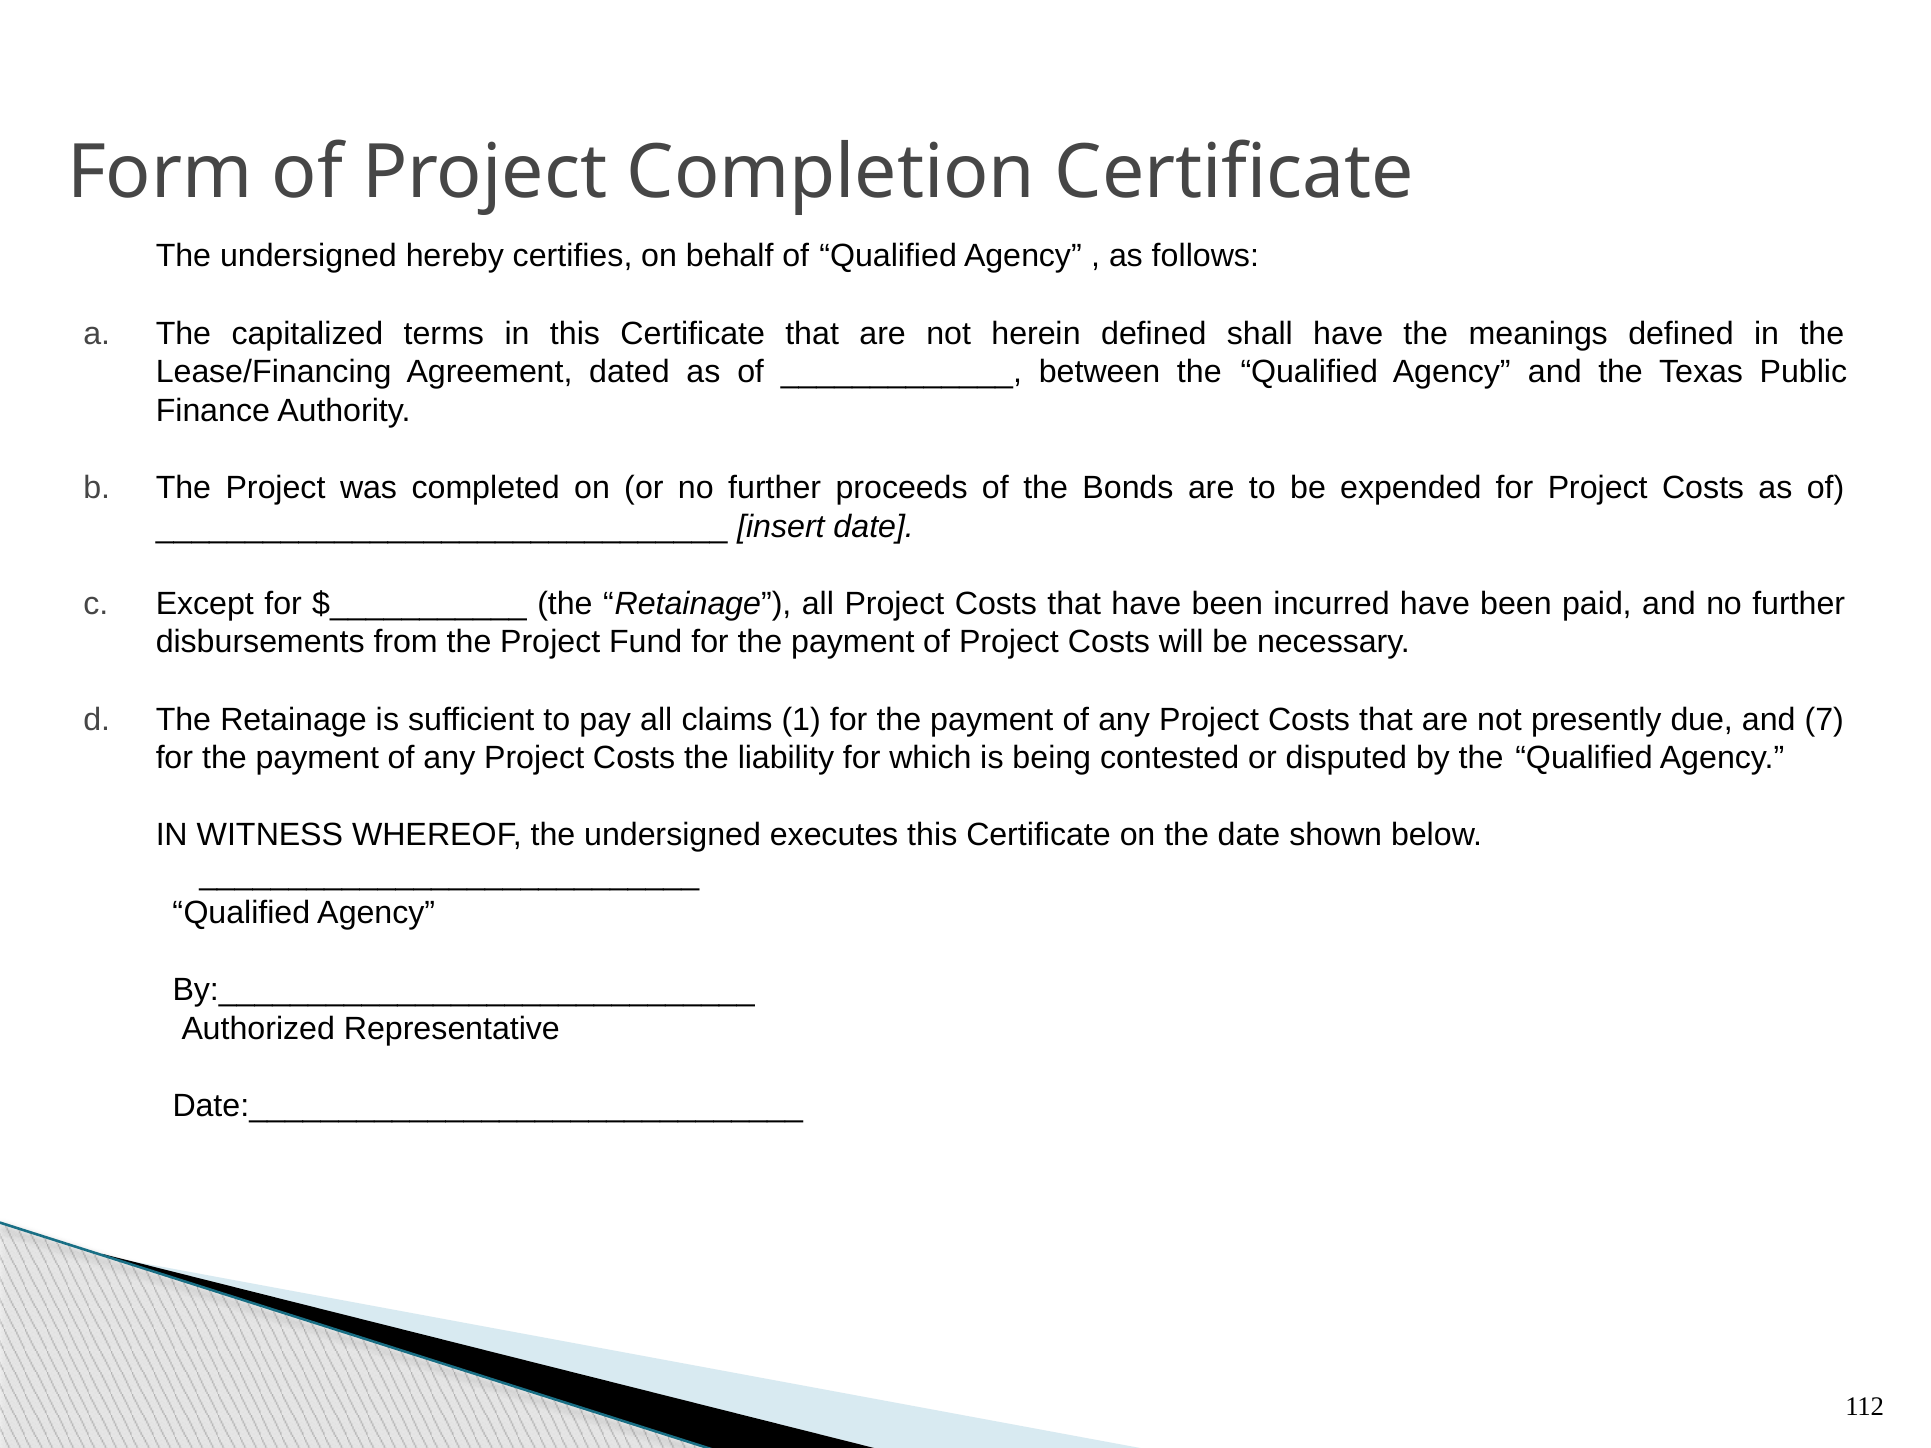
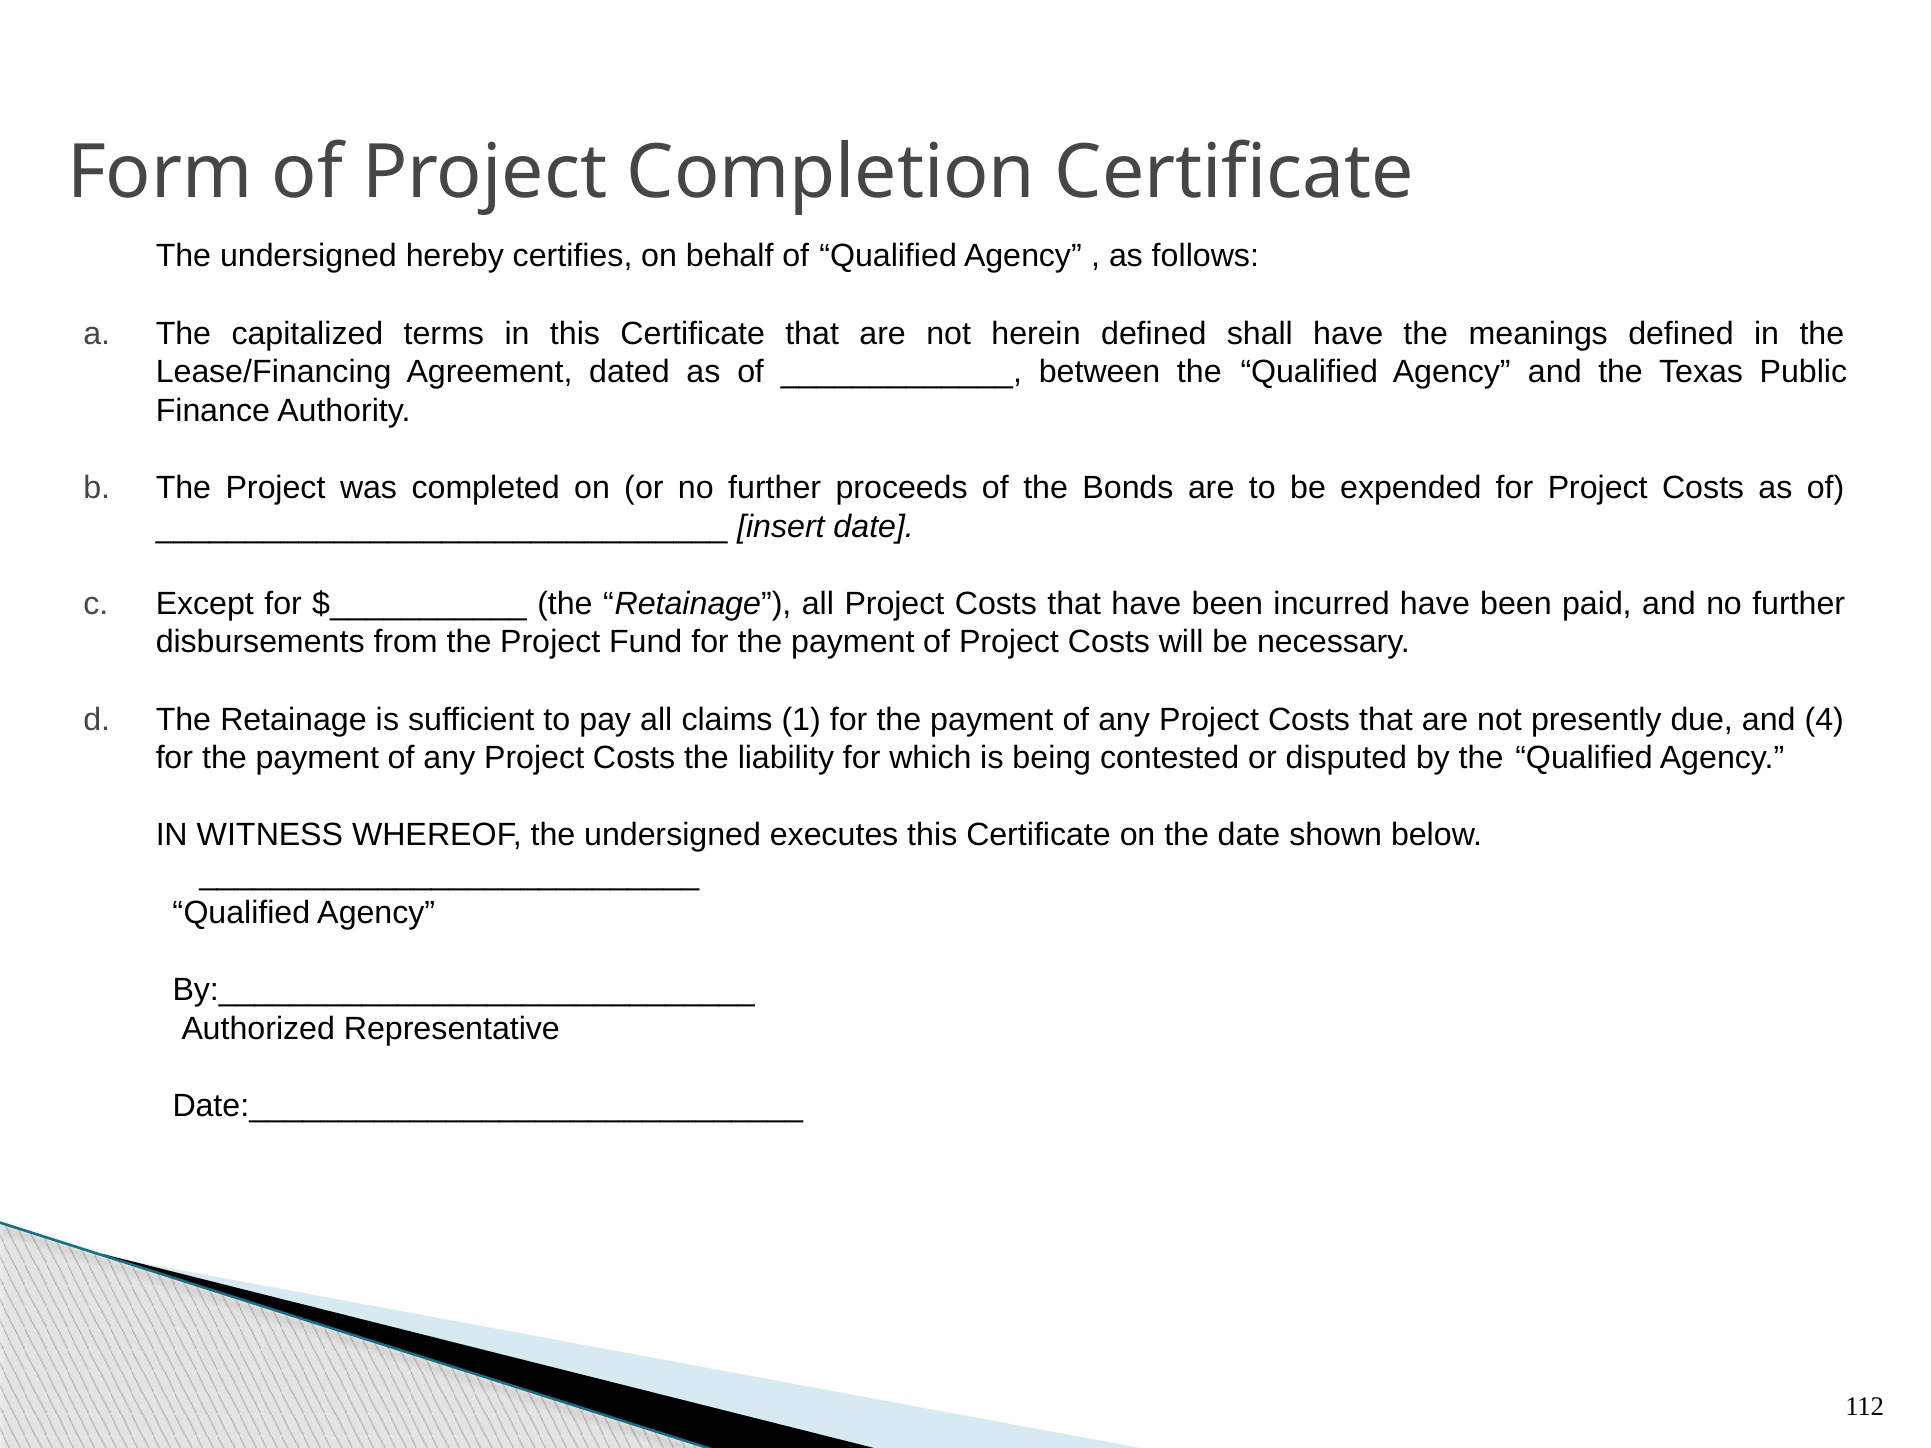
7: 7 -> 4 (1824, 720)
